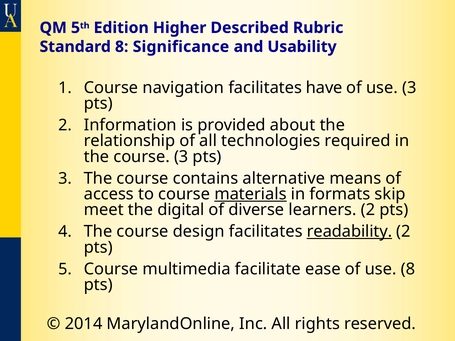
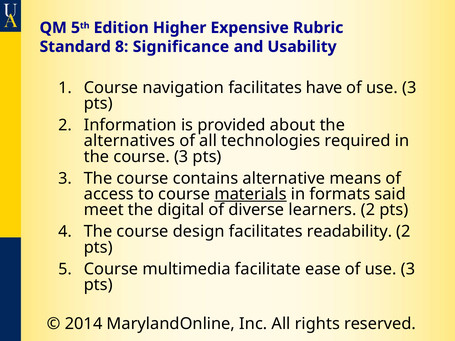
Described: Described -> Expensive (250, 28)
relationship: relationship -> alternatives (129, 141)
skip: skip -> said (390, 194)
readability underline: present -> none (349, 232)
ease of use 8: 8 -> 3 (408, 269)
